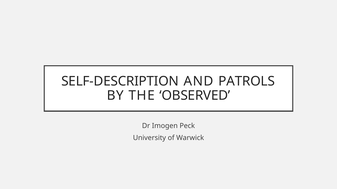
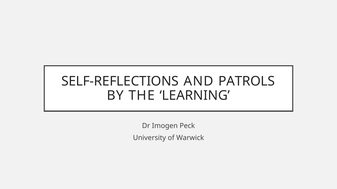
SELF-DESCRIPTION: SELF-DESCRIPTION -> SELF-REFLECTIONS (120, 81)
OBSERVED: OBSERVED -> LEARNING (195, 96)
